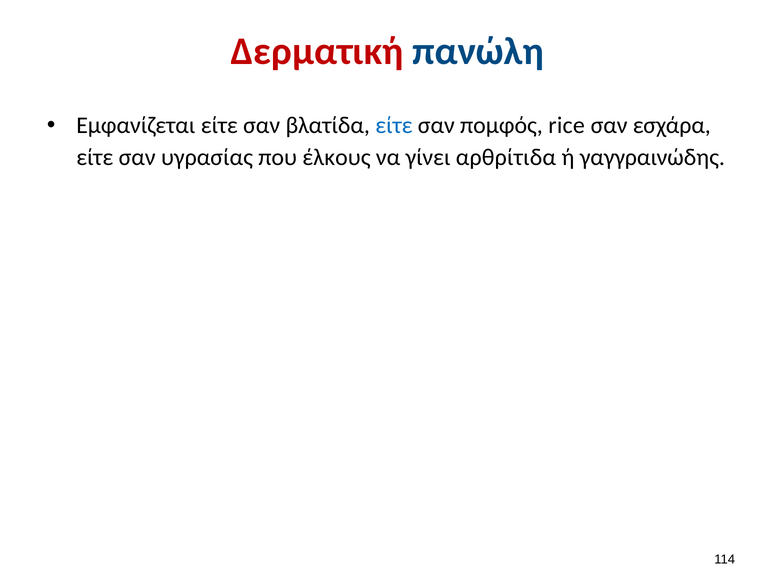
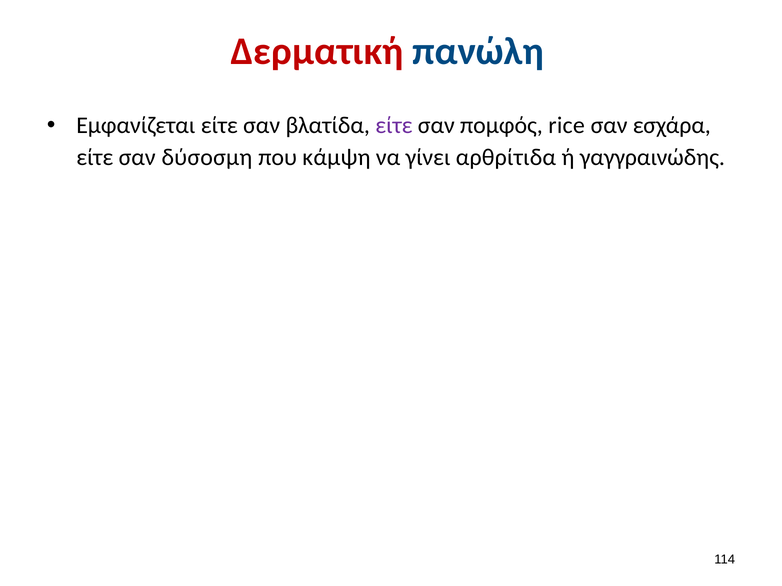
είτε colour: blue -> purple (394, 126)
υγρασίας: υγρασίας -> δύσοσμη (207, 158)
έλκους: έλκους -> κάμψη (336, 158)
